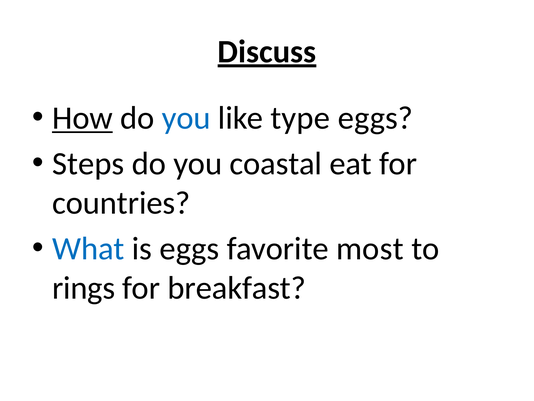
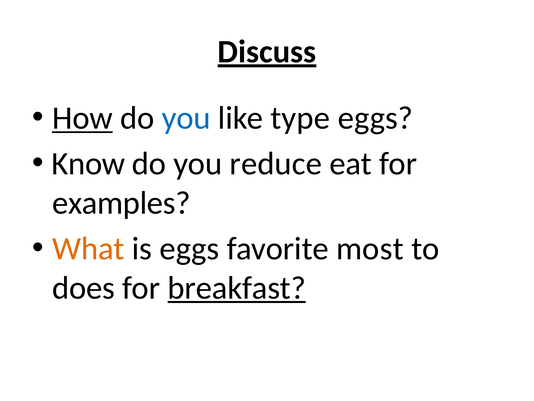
Steps: Steps -> Know (88, 164)
coastal: coastal -> reduce (276, 164)
countries: countries -> examples (121, 203)
What colour: blue -> orange (88, 248)
rings: rings -> does (84, 288)
breakfast underline: none -> present (237, 288)
